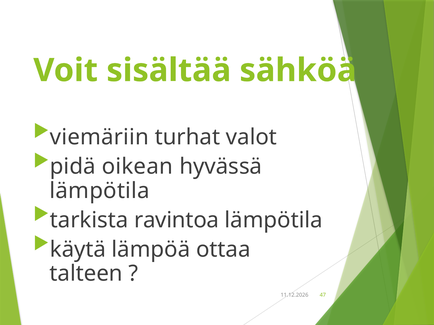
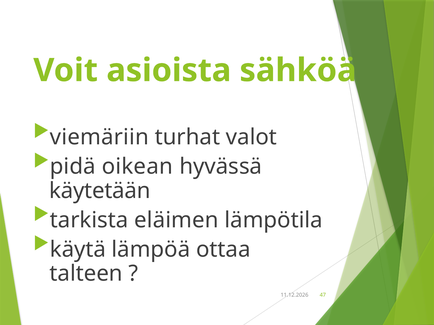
sisältää: sisältää -> asioista (169, 71)
lämpötila: lämpötila -> käytetään (100, 191)
ravintoa: ravintoa -> eläimen (176, 220)
